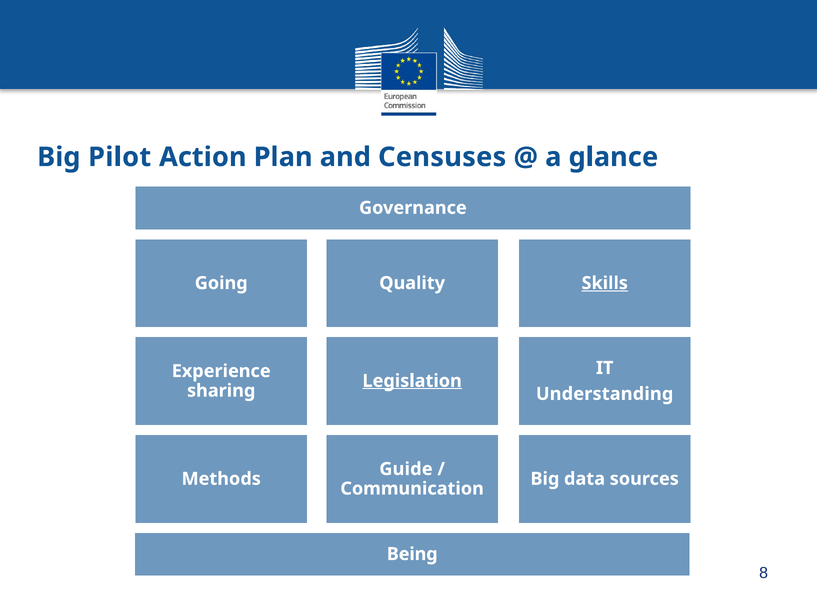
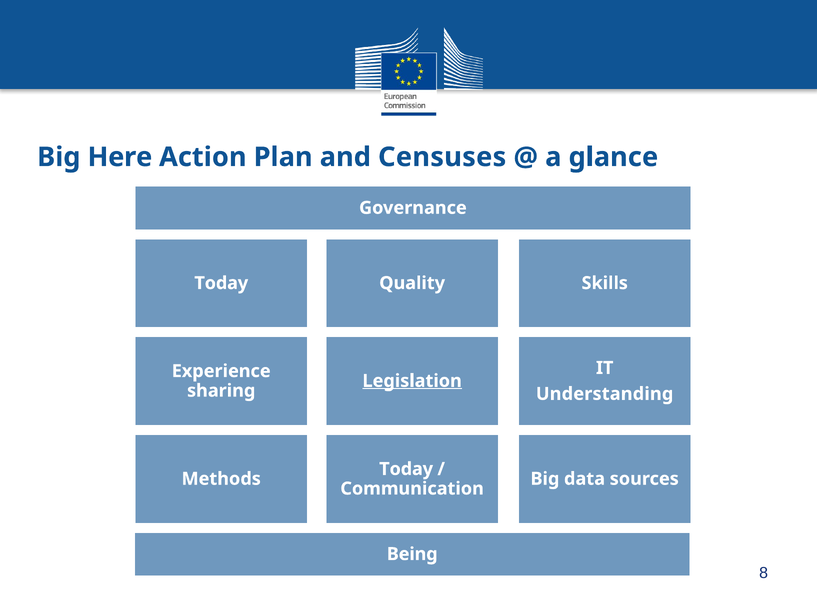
Pilot: Pilot -> Here (120, 157)
Going: Going -> Today (221, 283)
Skills underline: present -> none (605, 283)
Guide: Guide -> Today (406, 469)
